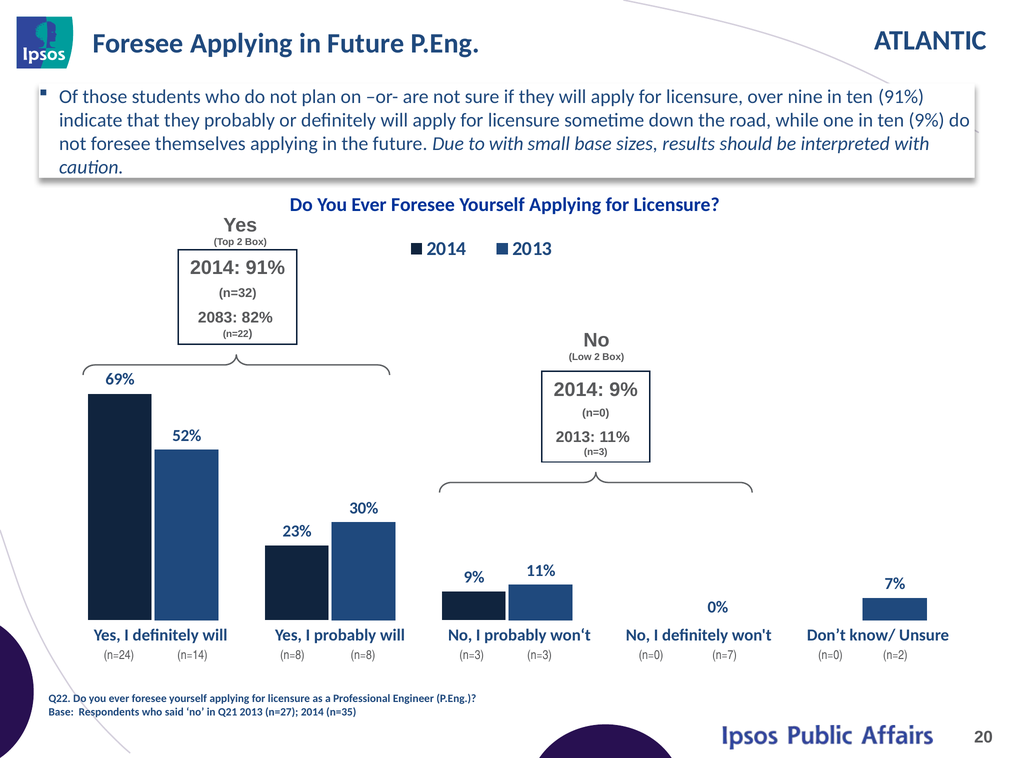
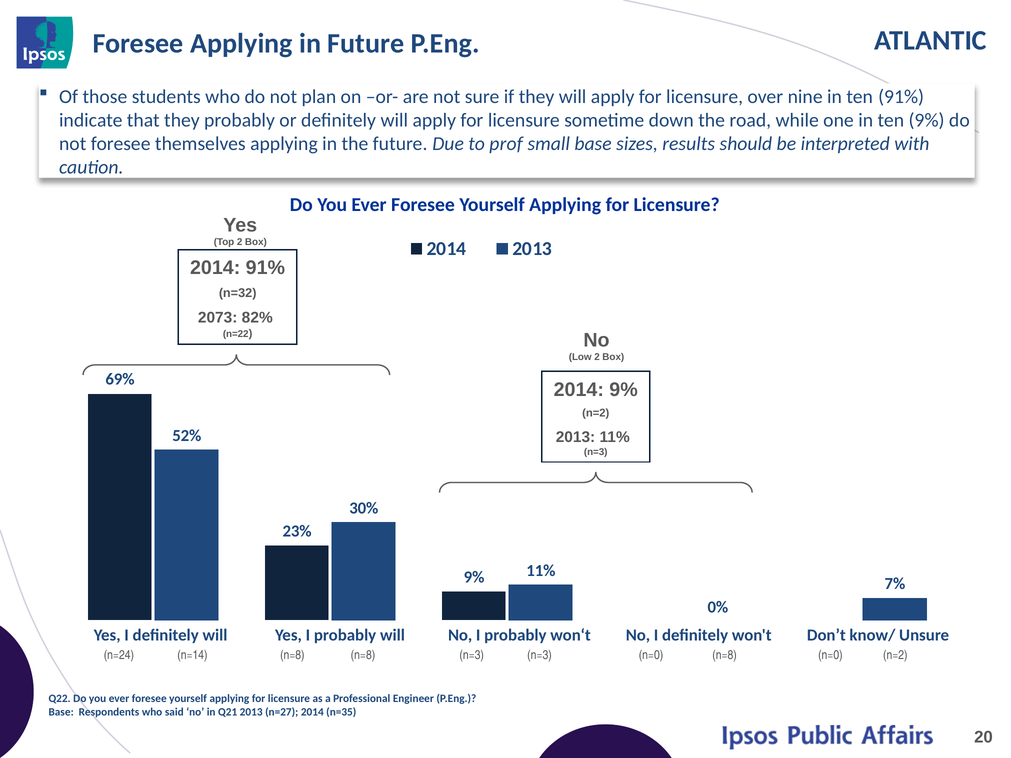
to with: with -> prof (506, 144)
2083: 2083 -> 2073 (218, 318)
n=0: n=0 -> n=2 (596, 413)
n=0 n=7: n=7 -> n=8 (725, 655)
